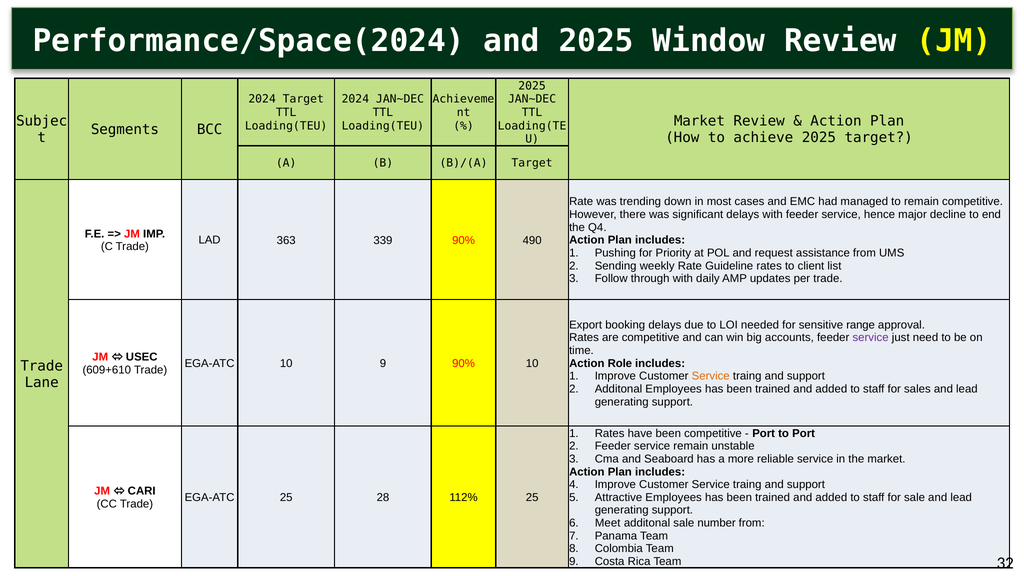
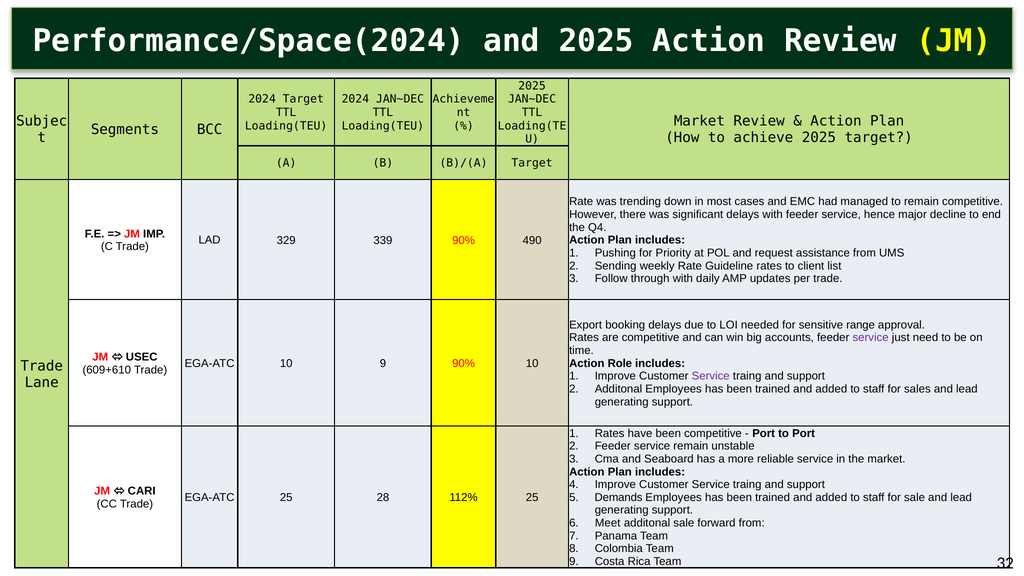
2025 Window: Window -> Action (709, 41)
363: 363 -> 329 (286, 240)
Service colour: orange -> purple (711, 376)
Attractive: Attractive -> Demands (619, 497)
number: number -> forward (717, 523)
